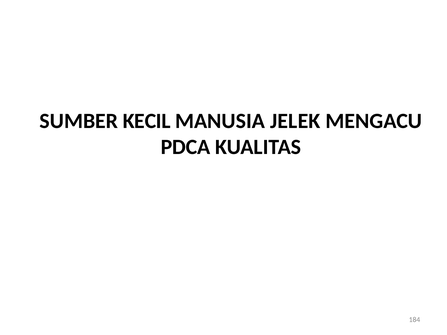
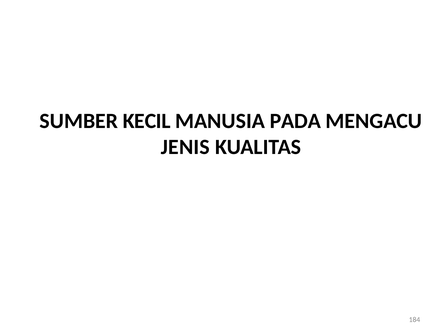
JELEK: JELEK -> PADA (295, 121)
PDCA: PDCA -> JENIS (185, 147)
